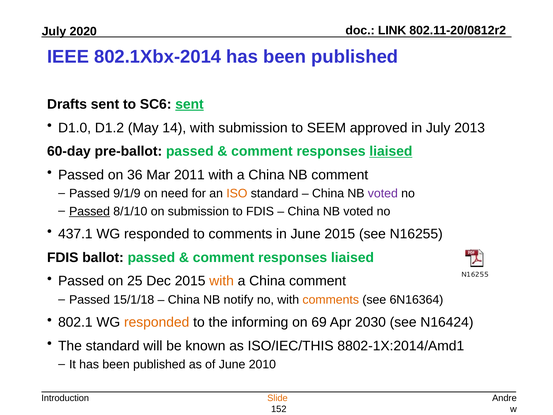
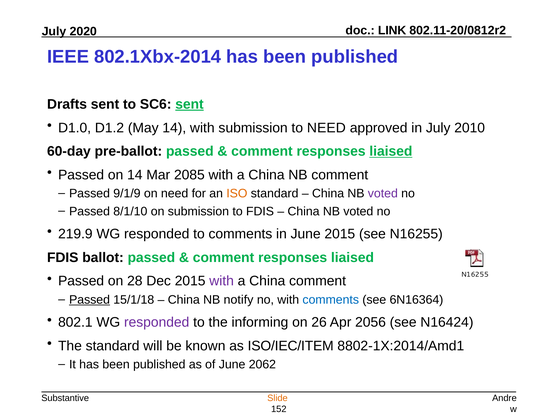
to SEEM: SEEM -> NEED (326, 128)
2013: 2013 -> 2010 (470, 128)
on 36: 36 -> 14 (135, 175)
2011: 2011 -> 2085 (189, 175)
Passed underline: present -> none (90, 211)
437.1: 437.1 -> 219.9 (75, 234)
25: 25 -> 28 (135, 281)
with colour: orange -> purple (222, 281)
Passed underline: none -> present (90, 300)
comments colour: orange -> blue (331, 300)
responded colour: orange -> purple (157, 322)
69: 69 -> 26 (319, 322)
2030: 2030 -> 2056 (371, 322)
ISO/IEC/THIS: ISO/IEC/THIS -> ISO/IEC/ITEM (291, 346)
2010: 2010 -> 2062 (262, 364)
Introduction: Introduction -> Substantive (65, 398)
